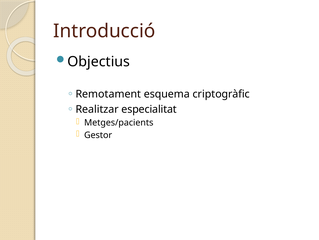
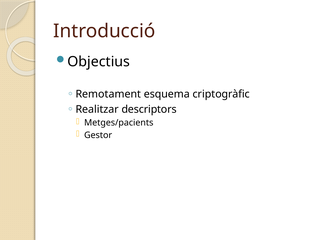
especialitat: especialitat -> descriptors (149, 109)
